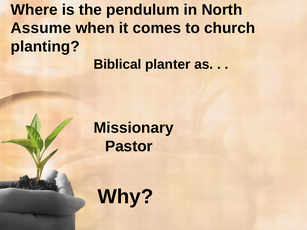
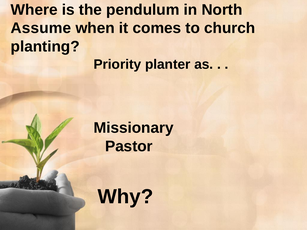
Biblical: Biblical -> Priority (117, 64)
